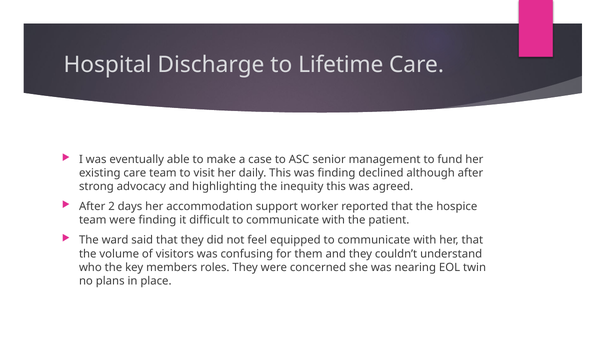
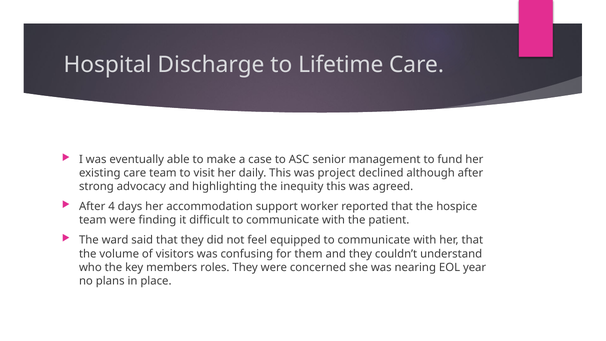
was finding: finding -> project (336, 173)
2: 2 -> 4 (112, 206)
twin: twin -> year (475, 267)
